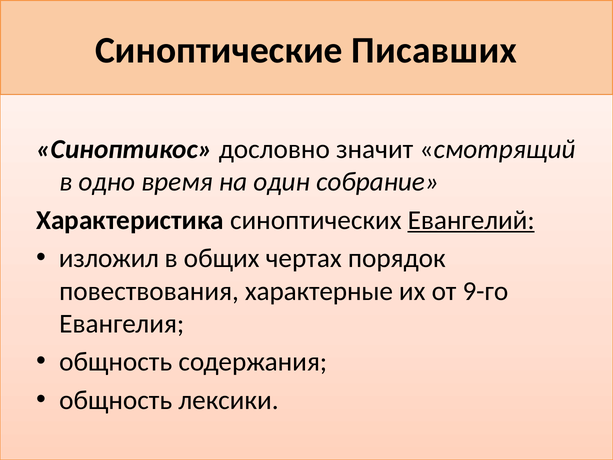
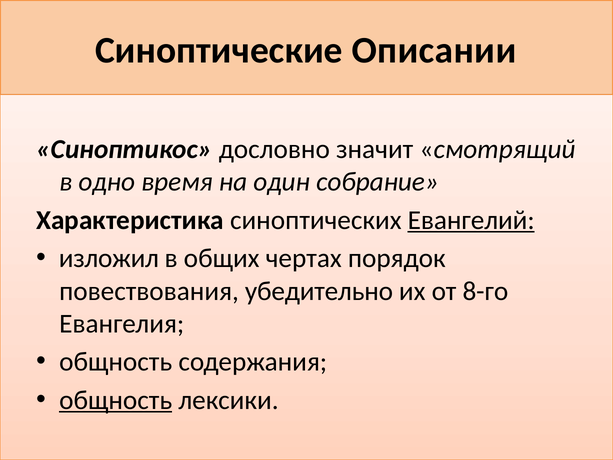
Писавших: Писавших -> Описании (434, 50)
характерные: характерные -> убедительно (319, 291)
9-го: 9-го -> 8-го (485, 291)
общность underline: none -> present (116, 400)
